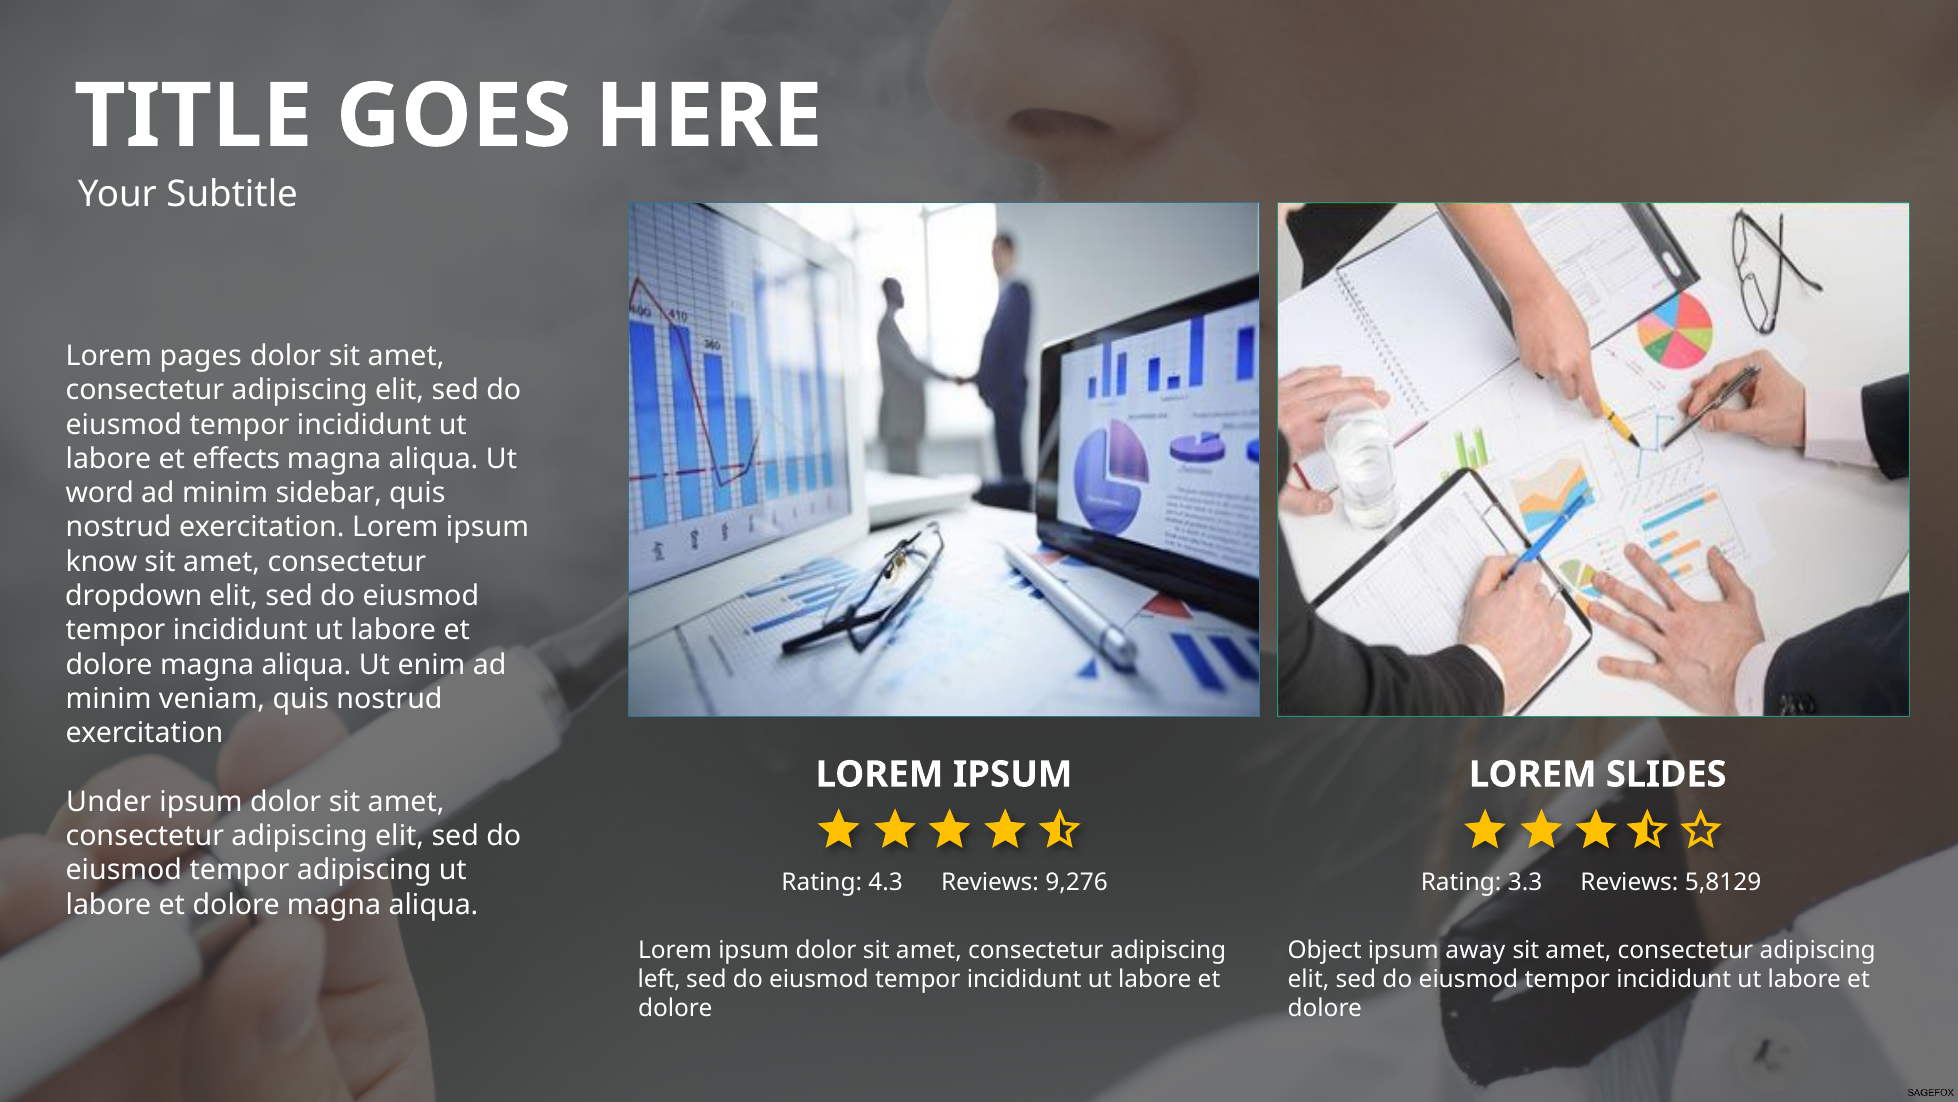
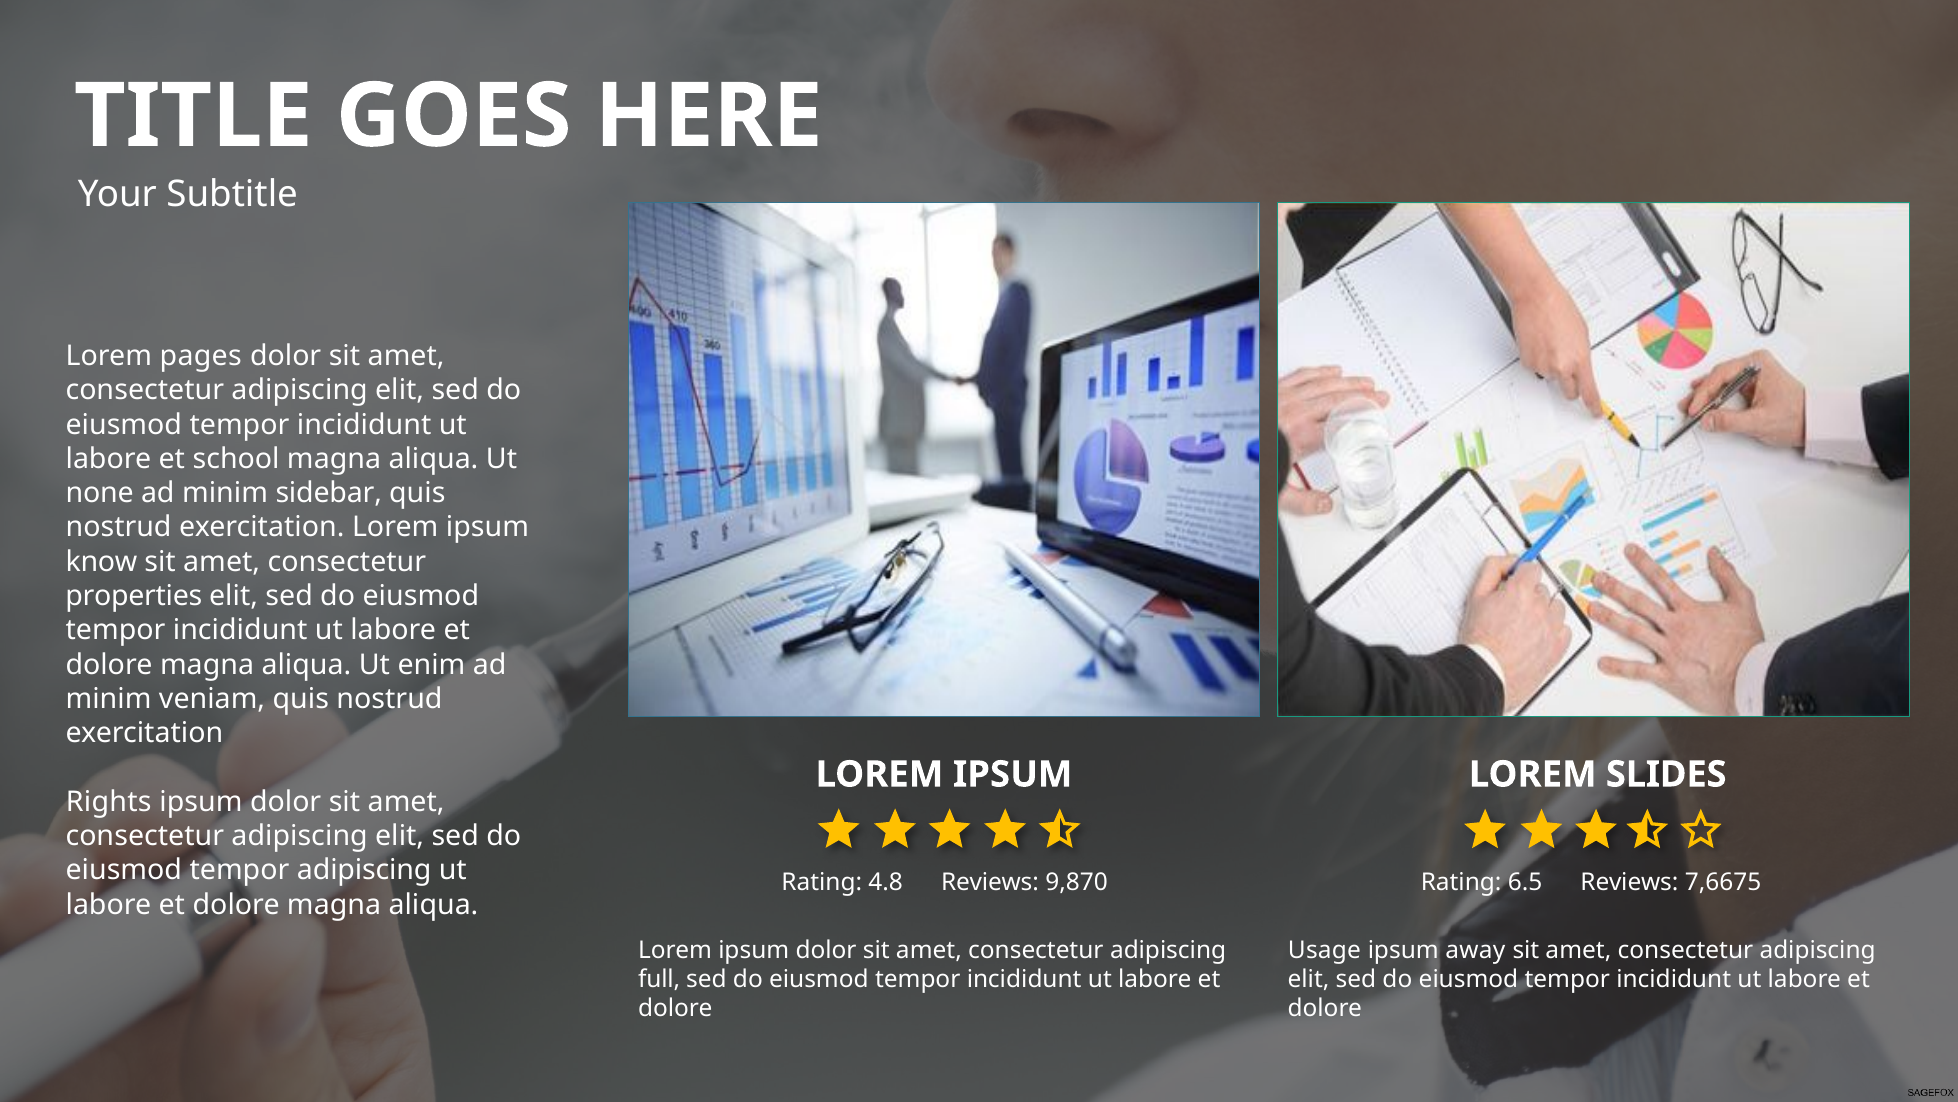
effects: effects -> school (236, 459)
word: word -> none (100, 493)
dropdown: dropdown -> properties (134, 596)
Under: Under -> Rights (109, 801)
4.3: 4.3 -> 4.8 (886, 882)
9,276: 9,276 -> 9,870 (1077, 882)
3.3: 3.3 -> 6.5 (1525, 882)
5,8129: 5,8129 -> 7,6675 (1723, 882)
Object: Object -> Usage (1324, 950)
left: left -> full (659, 979)
